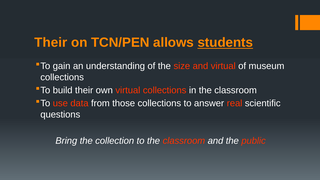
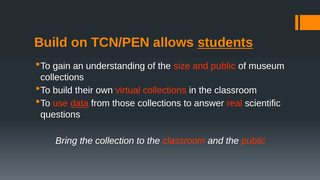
Their: Their -> Build (51, 43)
and virtual: virtual -> public (223, 66)
data underline: none -> present (79, 103)
